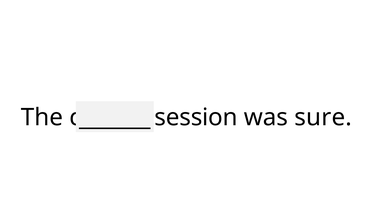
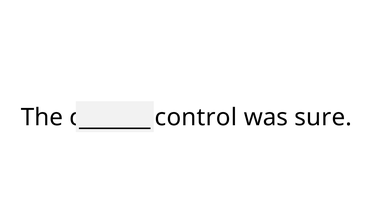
session: session -> control (196, 118)
